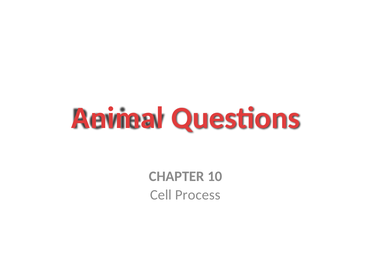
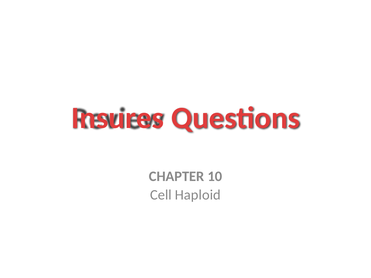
Animal: Animal -> Insures (118, 118)
Process: Process -> Haploid (198, 195)
